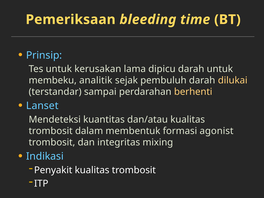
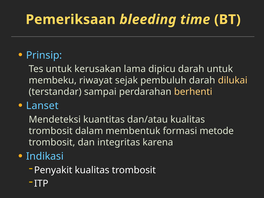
analitik: analitik -> riwayat (96, 80)
agonist: agonist -> metode (217, 131)
mixing: mixing -> karena (158, 142)
